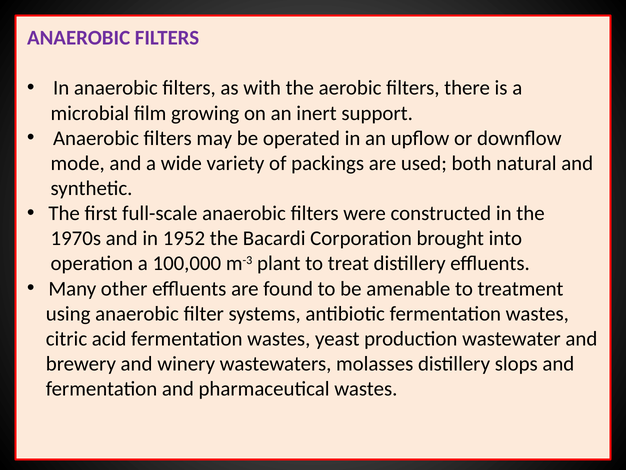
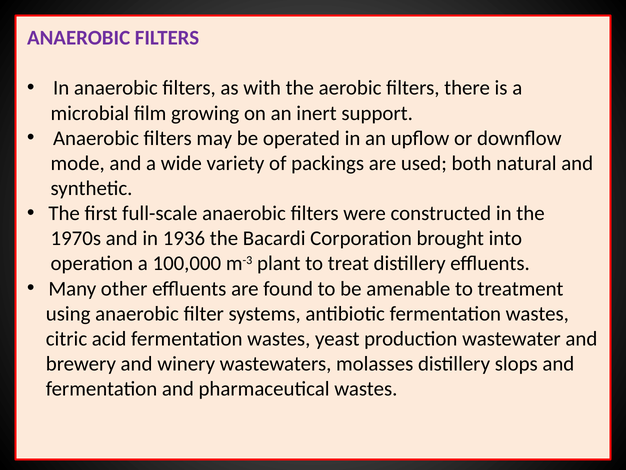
1952: 1952 -> 1936 (184, 238)
